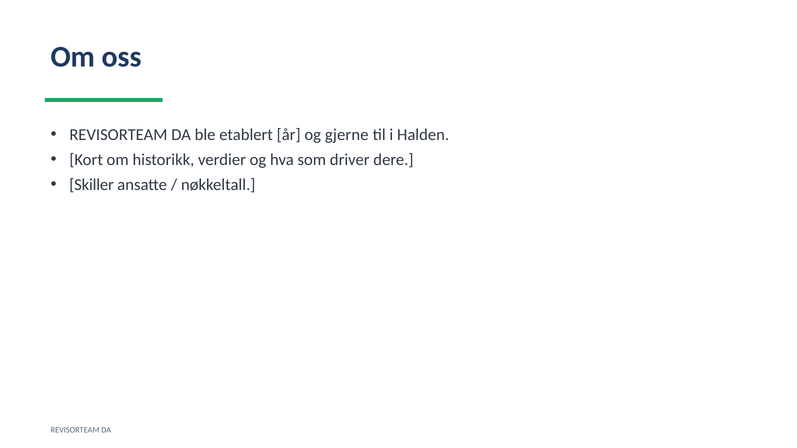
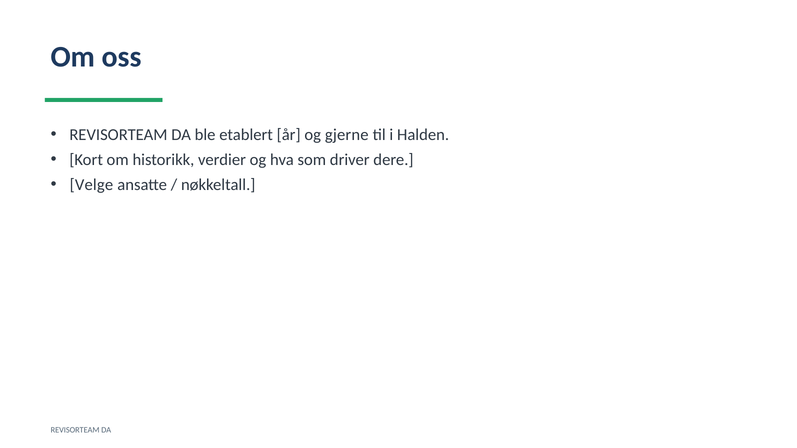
Skiller: Skiller -> Velge (91, 185)
